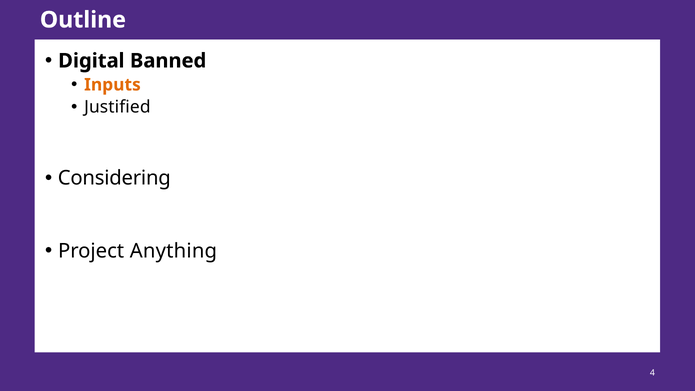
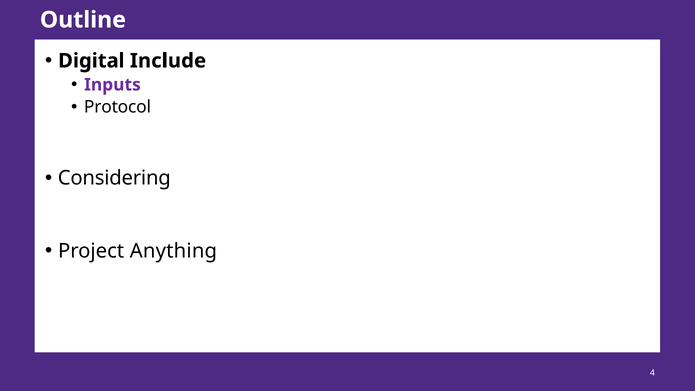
Banned: Banned -> Include (168, 61)
Inputs colour: orange -> purple (112, 85)
Justified: Justified -> Protocol (118, 107)
